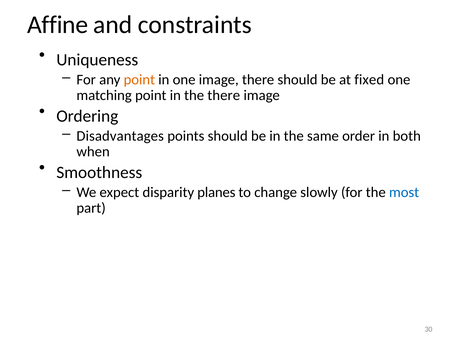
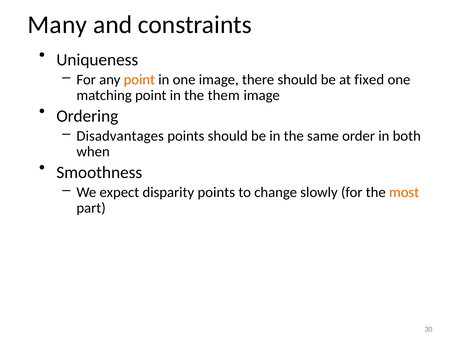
Affine: Affine -> Many (57, 25)
the there: there -> them (224, 95)
disparity planes: planes -> points (216, 192)
most colour: blue -> orange (404, 192)
